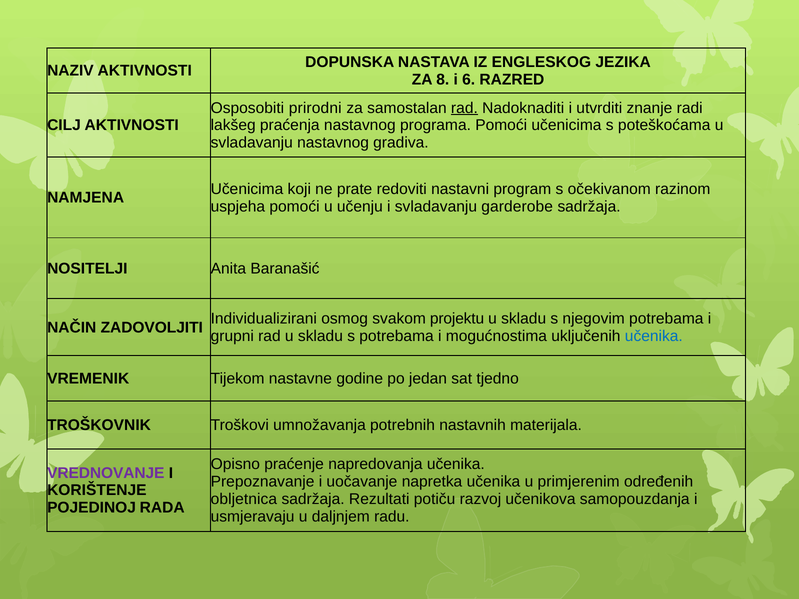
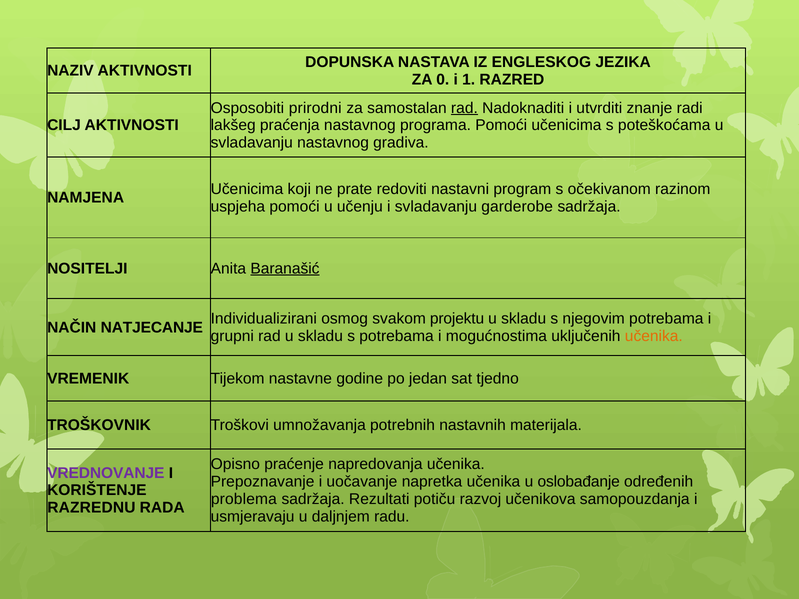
8: 8 -> 0 (443, 80)
6: 6 -> 1 (469, 80)
Baranašić underline: none -> present (285, 269)
ZADOVOLJITI: ZADOVOLJITI -> NATJECANJE (152, 328)
učenika colour: blue -> orange (654, 336)
primjerenim: primjerenim -> oslobađanje (579, 482)
obljetnica: obljetnica -> problema (244, 499)
POJEDINOJ: POJEDINOJ -> RAZREDNU (91, 508)
